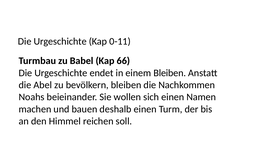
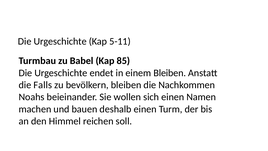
0-11: 0-11 -> 5-11 (120, 41)
66: 66 -> 85 (123, 61)
Abel: Abel -> Falls (43, 85)
